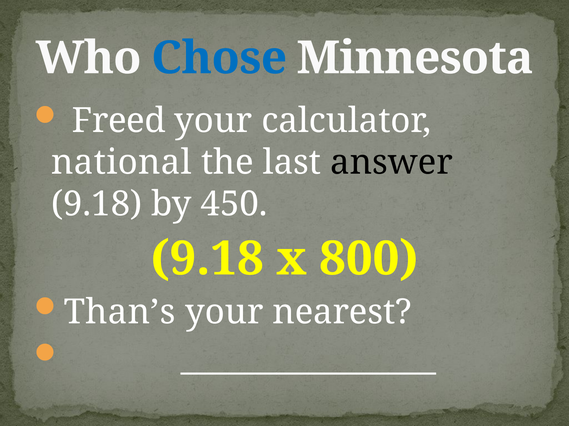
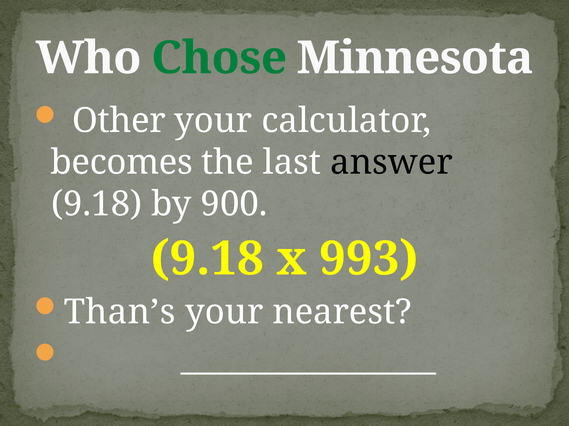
Chose colour: blue -> green (219, 58)
Freed: Freed -> Other (119, 121)
national: national -> becomes (122, 163)
450: 450 -> 900 (234, 204)
800: 800 -> 993 (369, 259)
